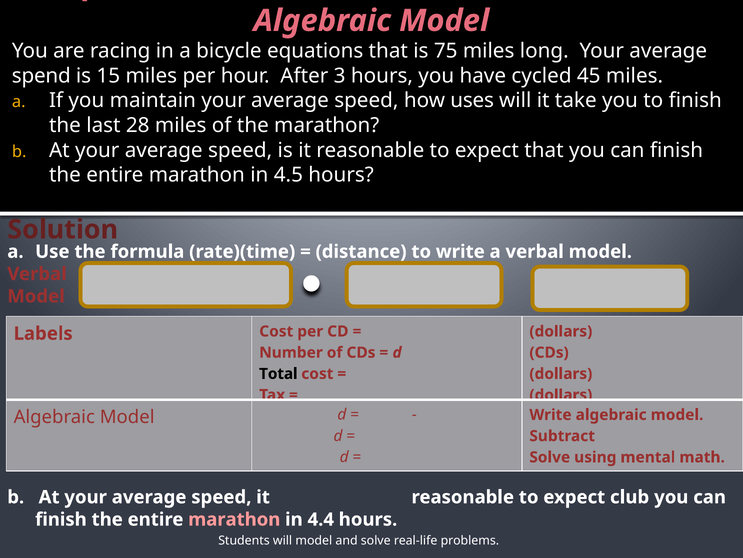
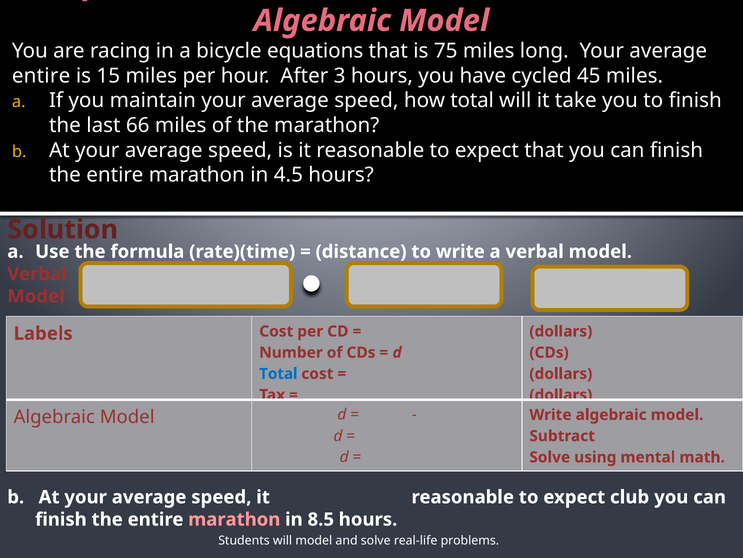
spend: spend -> entire (41, 76)
how uses: uses -> total (472, 101)
28: 28 -> 66 (138, 125)
Total colour: black -> blue (278, 373)
4.4: 4.4 -> 8.5 (321, 519)
